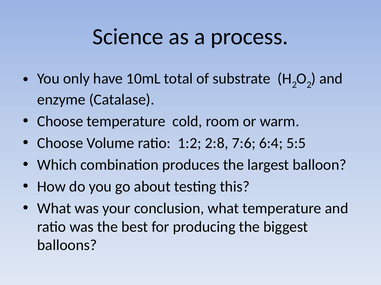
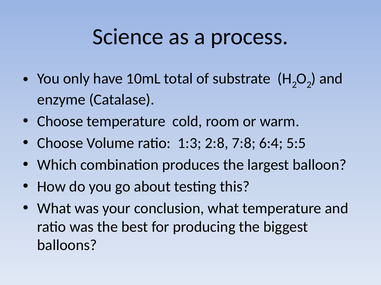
1:2: 1:2 -> 1:3 (190, 143)
7:6: 7:6 -> 7:8 (244, 143)
